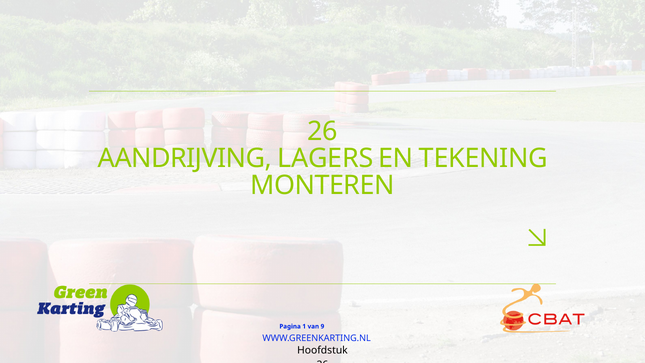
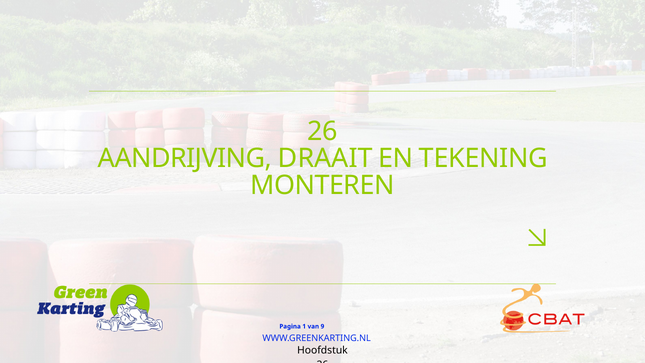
LAGERS: LAGERS -> DRAAIT (325, 158)
